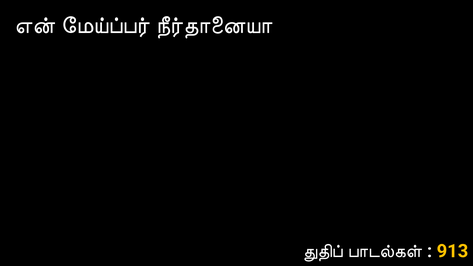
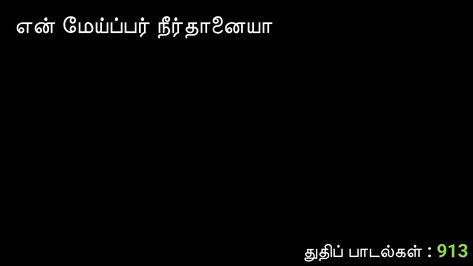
913 colour: yellow -> light green (452, 251)
